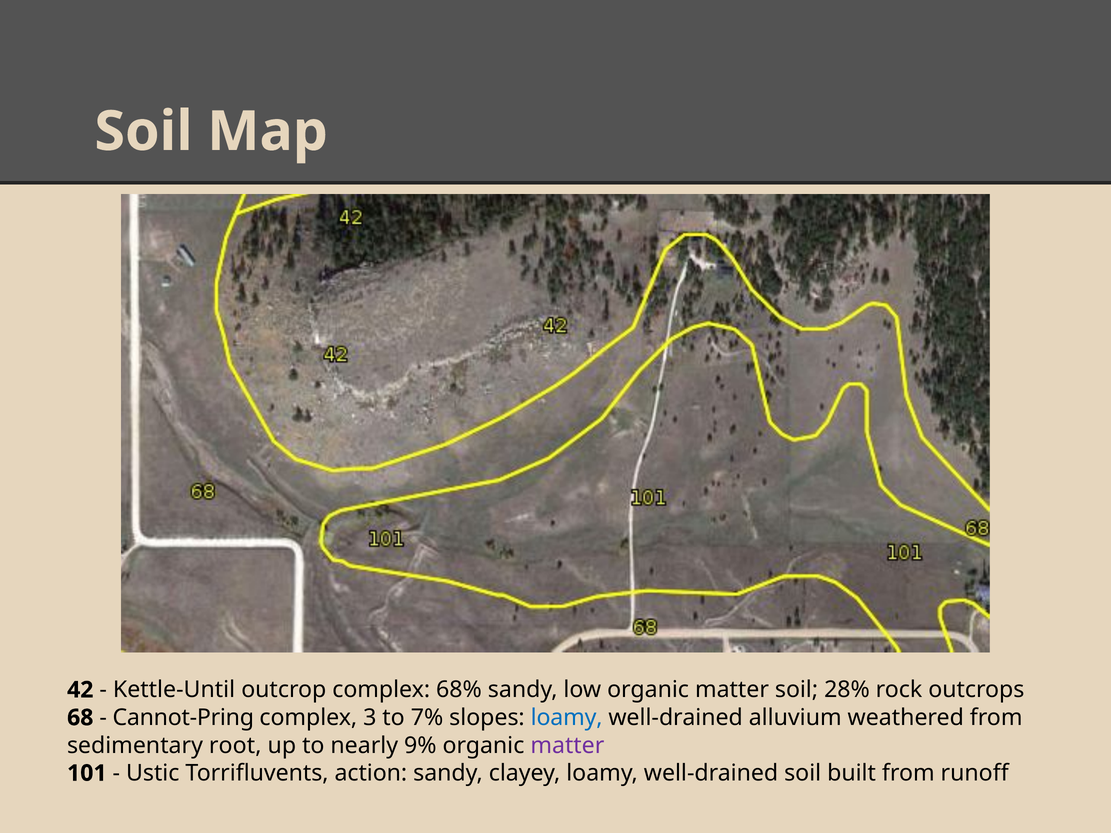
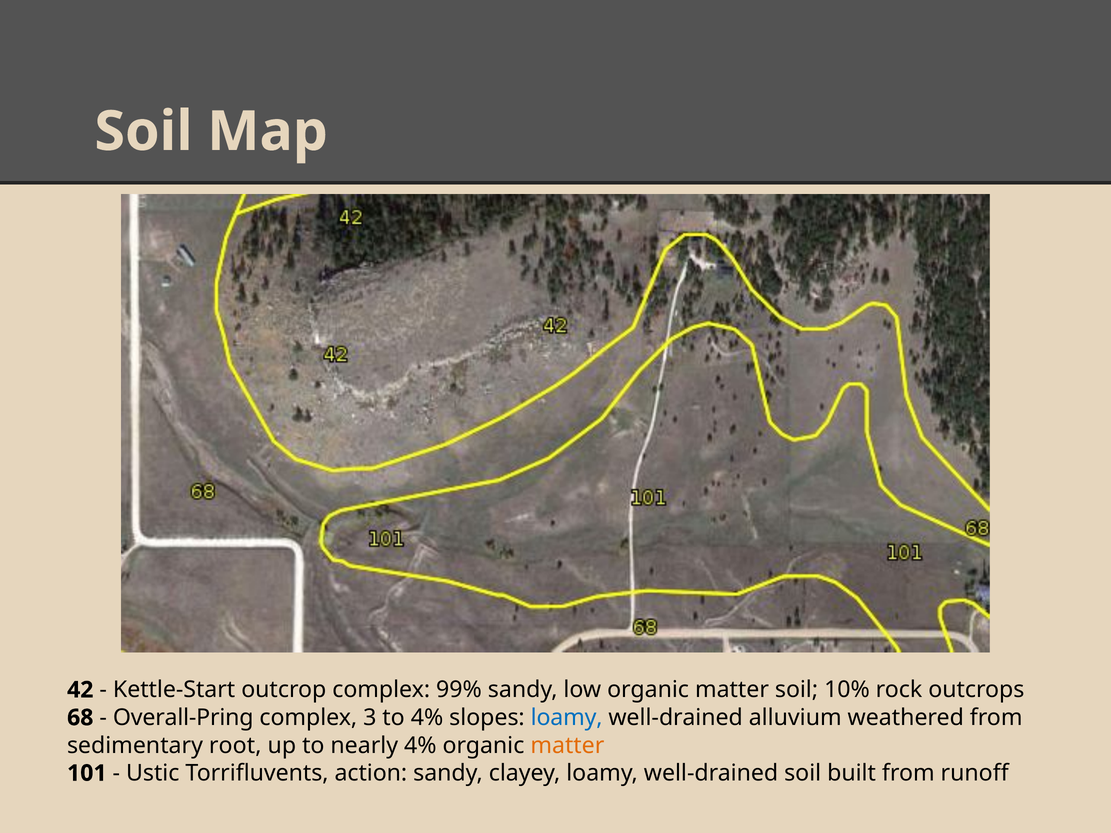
Kettle-Until: Kettle-Until -> Kettle-Start (174, 690)
68%: 68% -> 99% (459, 690)
28%: 28% -> 10% (847, 690)
Cannot-Pring: Cannot-Pring -> Overall-Pring (183, 718)
to 7%: 7% -> 4% (427, 718)
nearly 9%: 9% -> 4% (420, 746)
matter colour: purple -> orange (567, 746)
